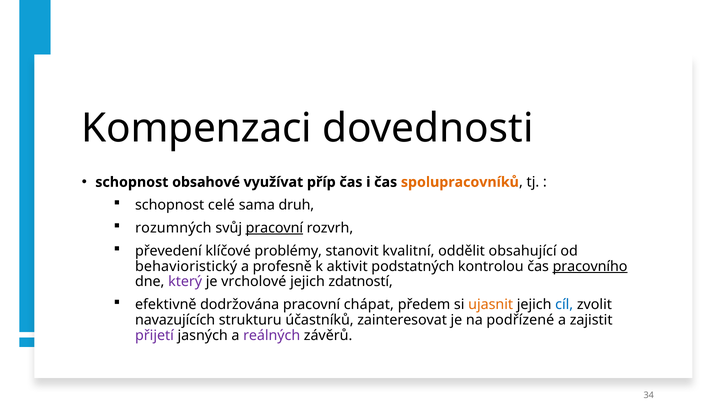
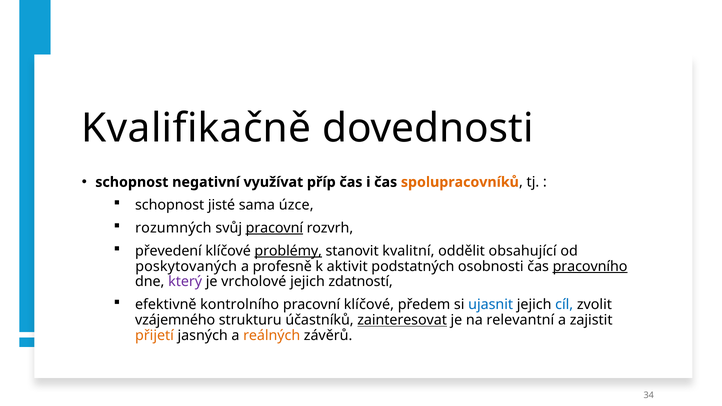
Kompenzaci: Kompenzaci -> Kvalifikačně (196, 128)
obsahové: obsahové -> negativní (206, 182)
celé: celé -> jisté (222, 205)
druh: druh -> úzce (296, 205)
problémy underline: none -> present (288, 251)
behavioristický: behavioristický -> poskytovaných (186, 266)
kontrolou: kontrolou -> osobnosti (491, 266)
dodržována: dodržována -> kontrolního (240, 305)
pracovní chápat: chápat -> klíčové (369, 305)
ujasnit colour: orange -> blue (491, 305)
navazujících: navazujících -> vzájemného (175, 320)
zainteresovat underline: none -> present (402, 320)
podřízené: podřízené -> relevantní (520, 320)
přijetí colour: purple -> orange (154, 336)
reálných colour: purple -> orange (272, 336)
